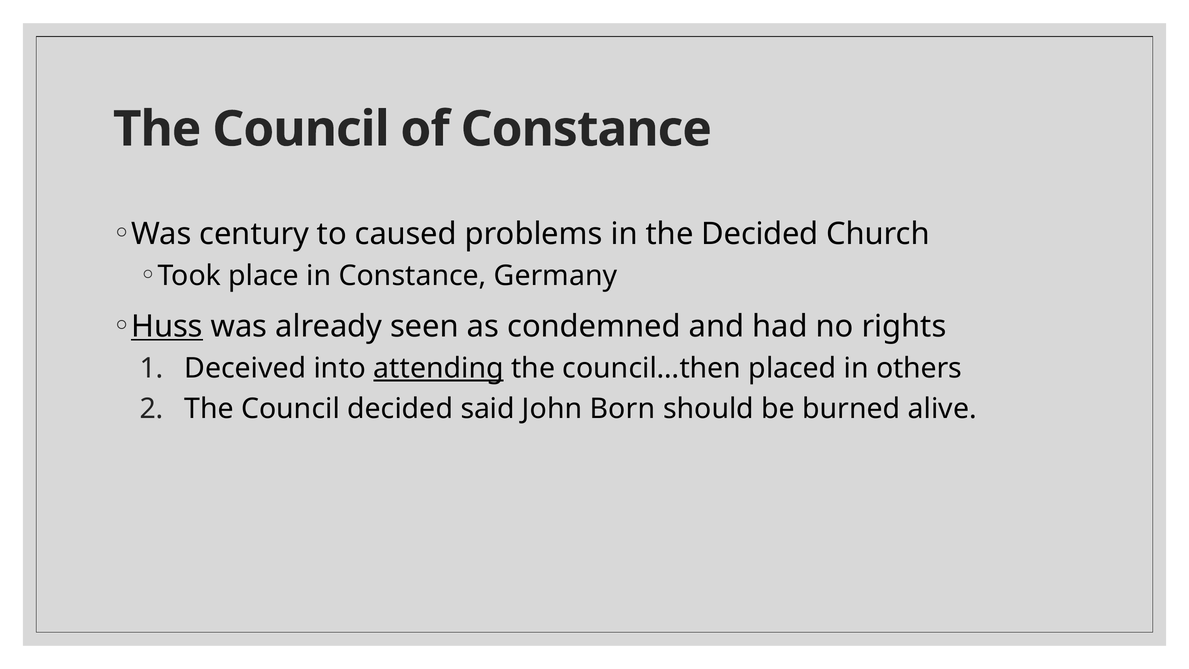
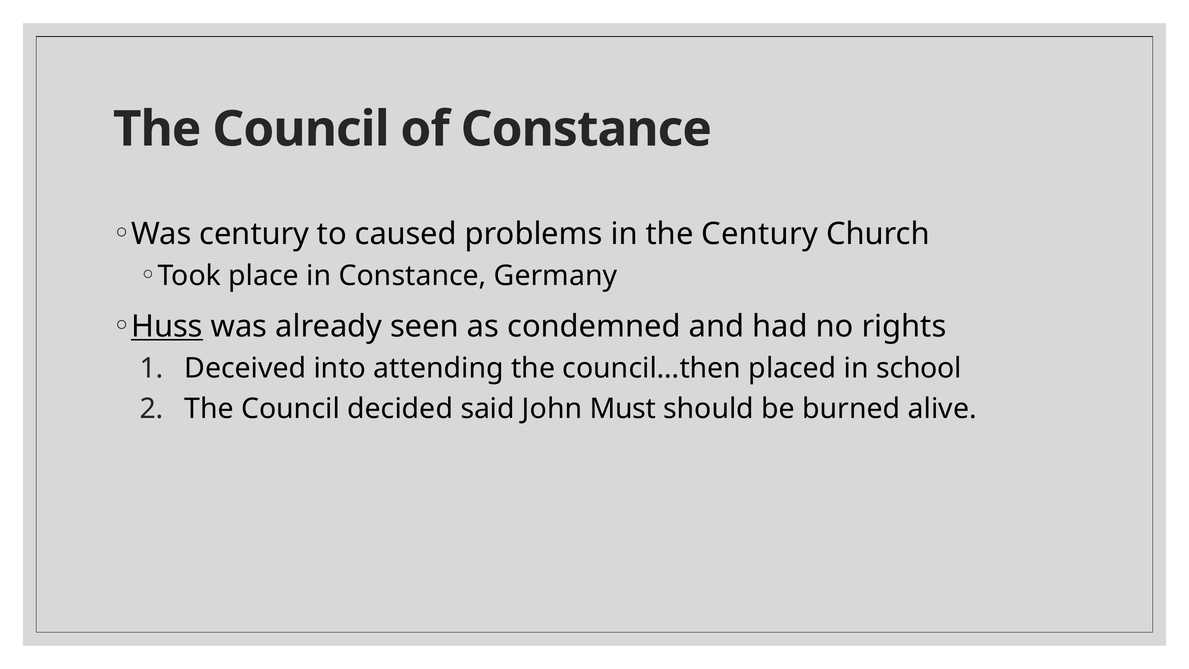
the Decided: Decided -> Century (760, 234)
attending underline: present -> none (439, 368)
others: others -> school (919, 368)
Born: Born -> Must (623, 409)
